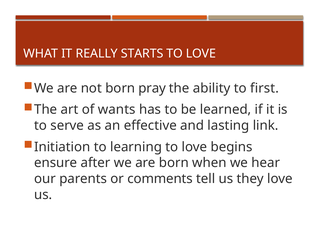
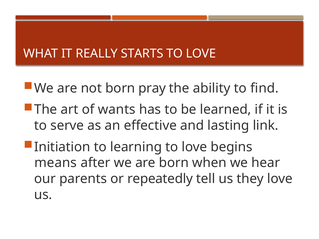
first: first -> find (264, 88)
ensure: ensure -> means (56, 163)
comments: comments -> repeatedly (160, 179)
